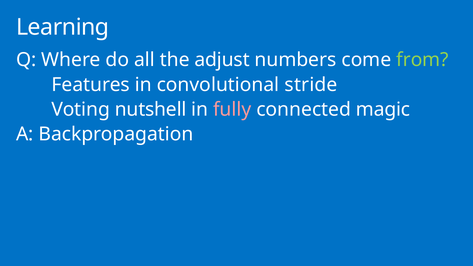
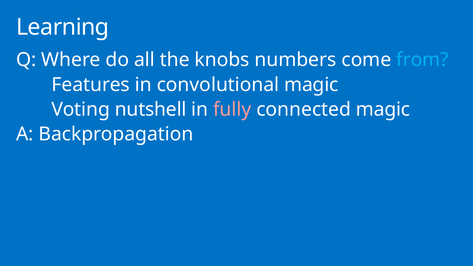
adjust: adjust -> knobs (222, 60)
from colour: light green -> light blue (422, 60)
convolutional stride: stride -> magic (311, 85)
